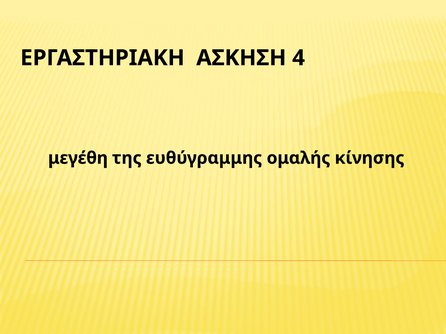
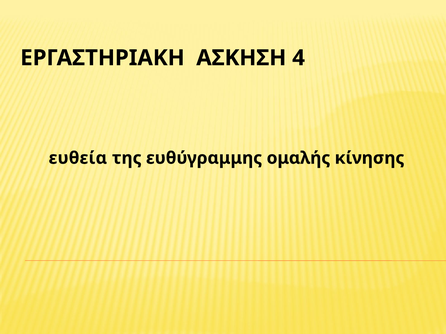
μεγέθη: μεγέθη -> ευθεία (78, 158)
